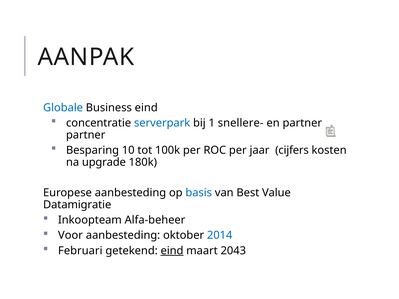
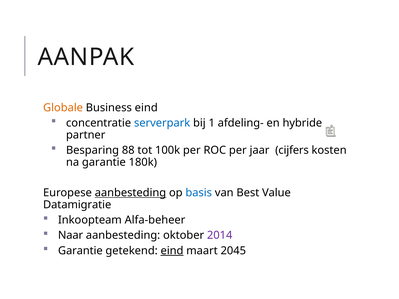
Globale colour: blue -> orange (63, 108)
snellere-: snellere- -> afdeling- (241, 123)
en partner: partner -> hybride (302, 123)
10: 10 -> 88 (128, 150)
na upgrade: upgrade -> garantie (104, 162)
aanbesteding underline: none -> present (130, 193)
Voor: Voor -> Naar (71, 236)
2014 colour: blue -> purple (220, 236)
Februari: Februari -> Garantie (80, 251)
2043: 2043 -> 2045 (233, 251)
